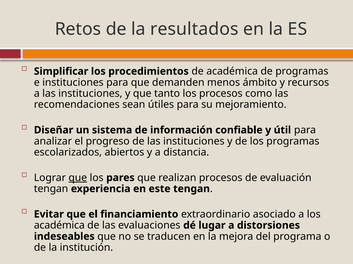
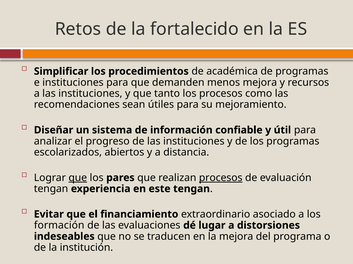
resultados: resultados -> fortalecido (194, 29)
menos ámbito: ámbito -> mejora (260, 83)
procesos underline: none -> present (221, 178)
académica: académica -> formación (59, 226)
